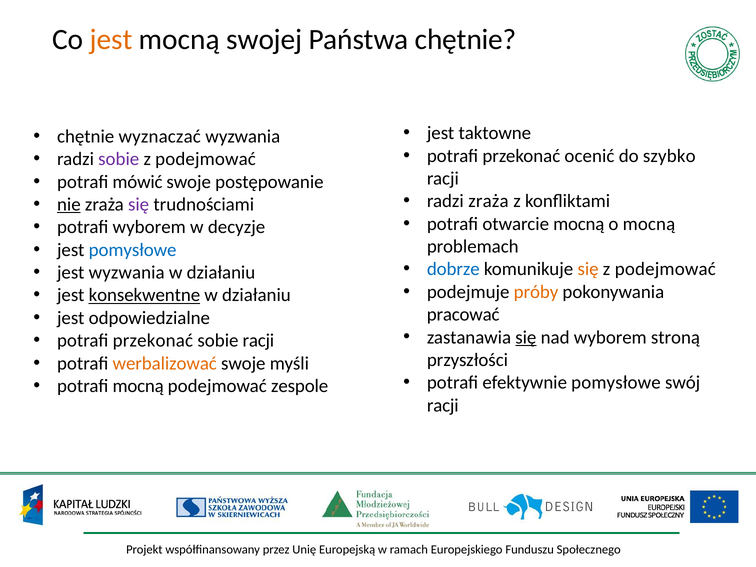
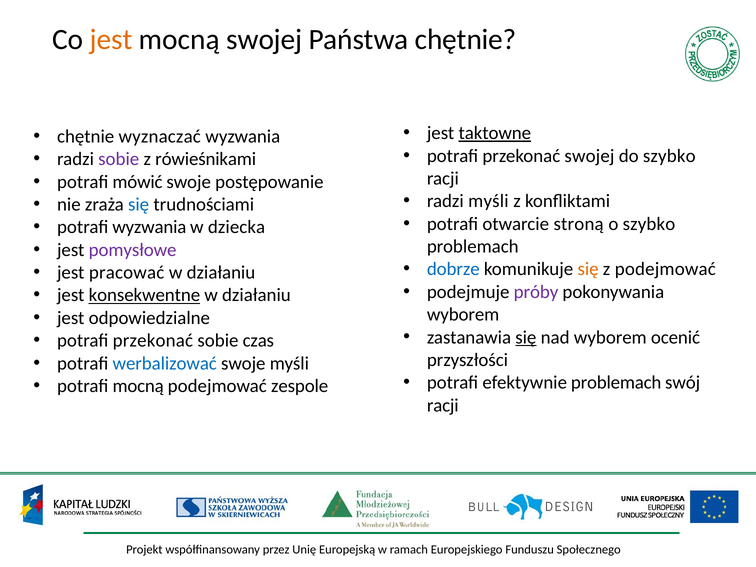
taktowne underline: none -> present (495, 133)
przekonać ocenić: ocenić -> swojej (589, 156)
podejmować: podejmować -> rówieśnikami (206, 159)
radzi zraża: zraża -> myśli (488, 201)
nie underline: present -> none (69, 205)
się colour: purple -> blue (139, 205)
otwarcie mocną: mocną -> stroną (579, 224)
o mocną: mocną -> szybko (649, 224)
potrafi wyborem: wyborem -> wyzwania (149, 227)
decyzje: decyzje -> dziecka (237, 227)
pomysłowe colour: blue -> purple (133, 250)
jest wyzwania: wyzwania -> pracować (127, 273)
próby colour: orange -> purple (536, 292)
pracować: pracować -> wyborem (463, 315)
stroną: stroną -> ocenić (675, 337)
sobie racji: racji -> czas (258, 341)
werbalizować colour: orange -> blue (165, 363)
efektywnie pomysłowe: pomysłowe -> problemach (616, 383)
